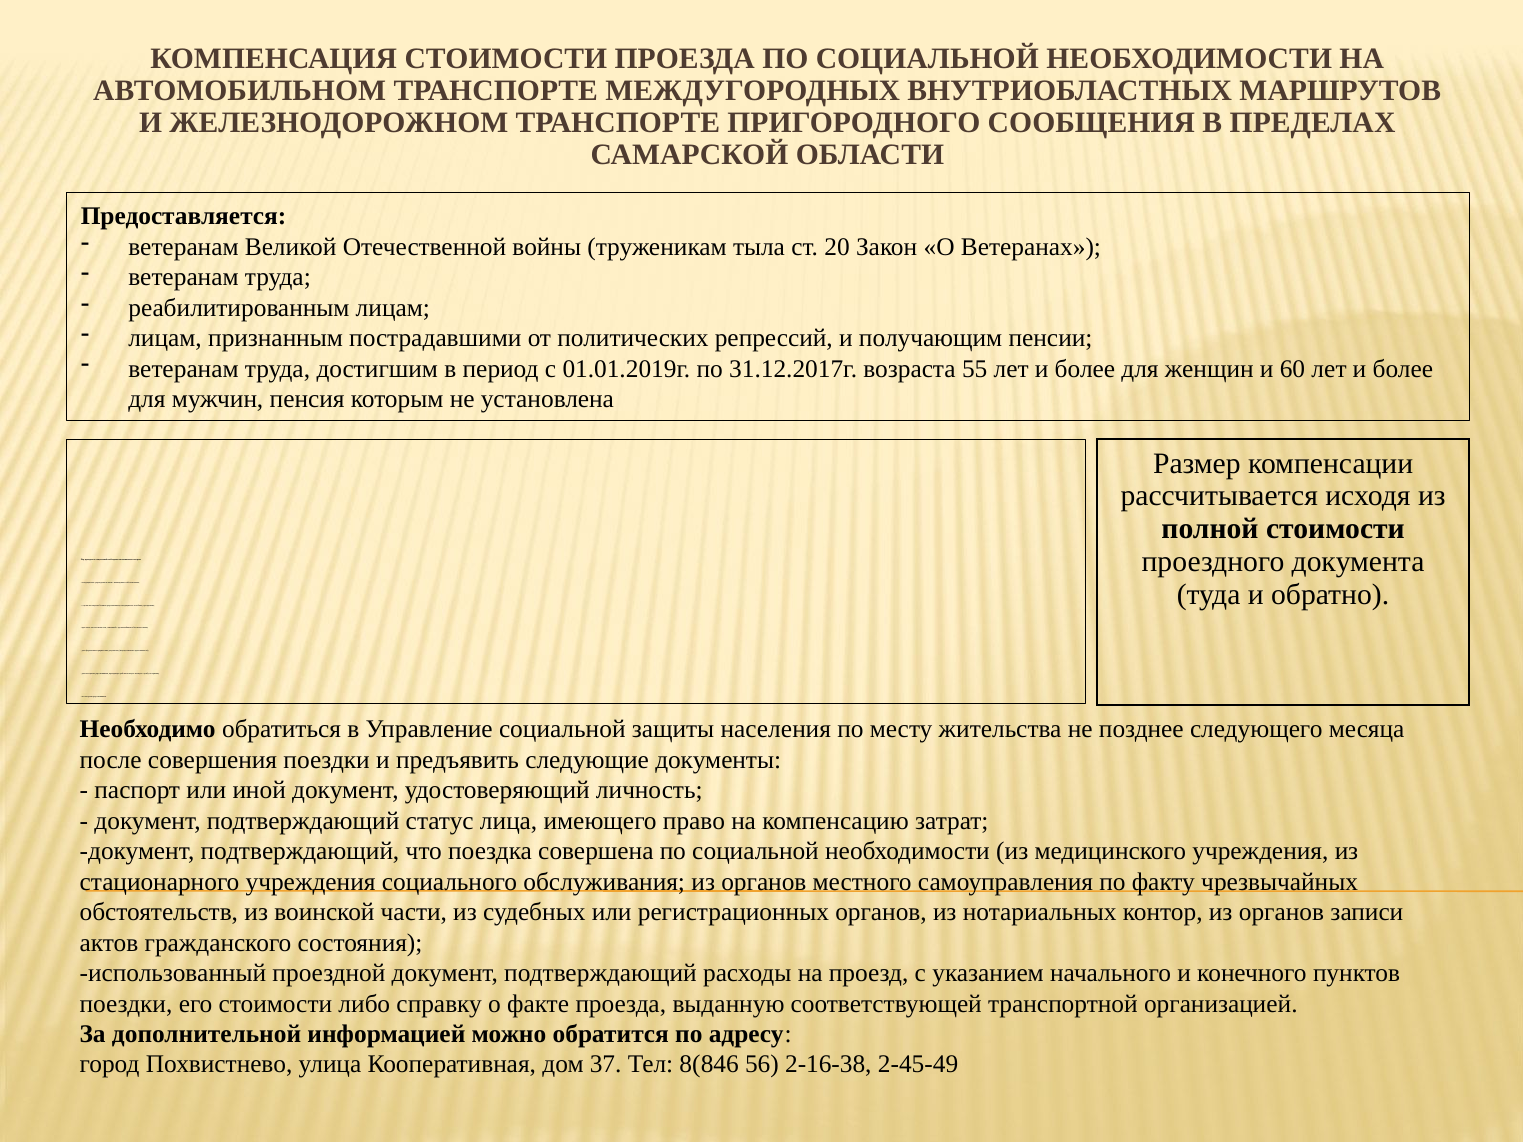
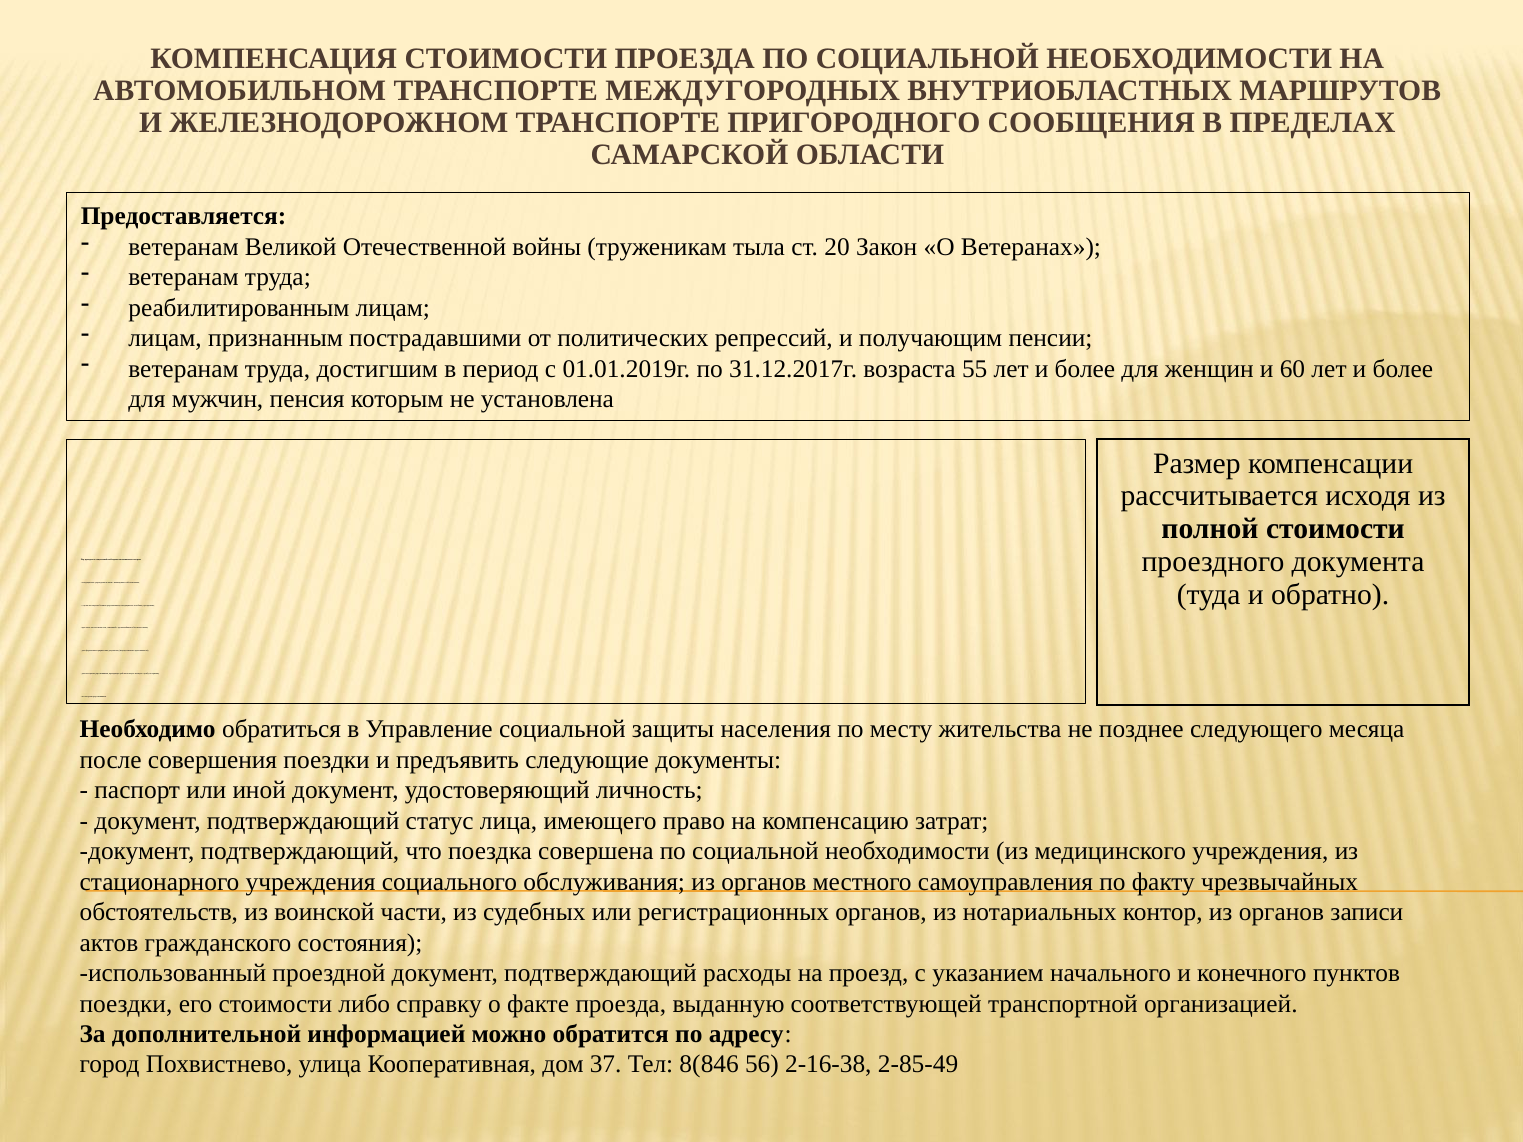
2-45-49: 2-45-49 -> 2-85-49 (918, 1065)
